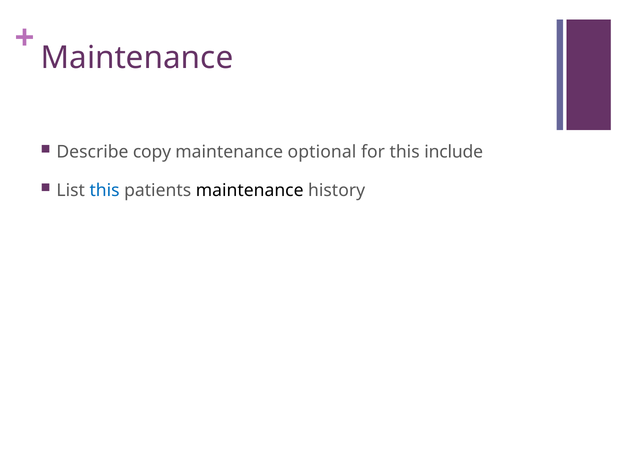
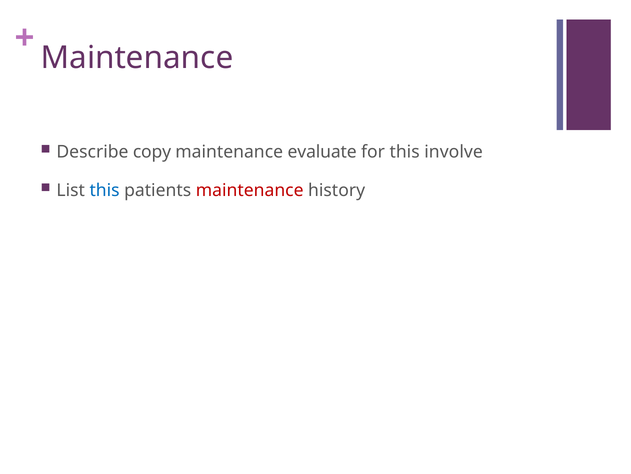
optional: optional -> evaluate (322, 152)
include: include -> involve (454, 152)
maintenance colour: black -> red (250, 190)
